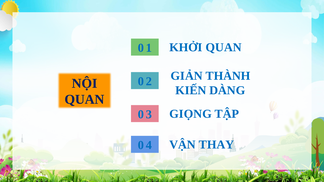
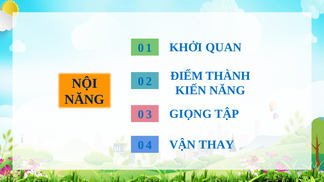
GIẢN: GIẢN -> ĐIỂM (187, 76)
KIẾN DÀNG: DÀNG -> NĂNG (227, 90)
QUAN: QUAN -> NĂNG (85, 100)
